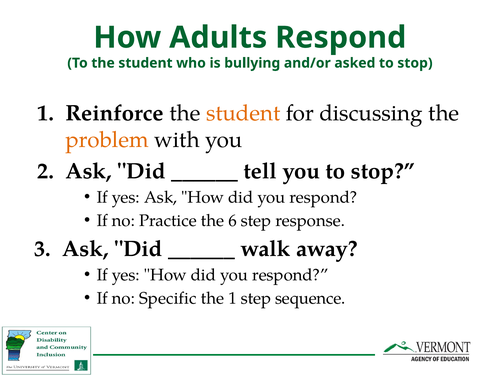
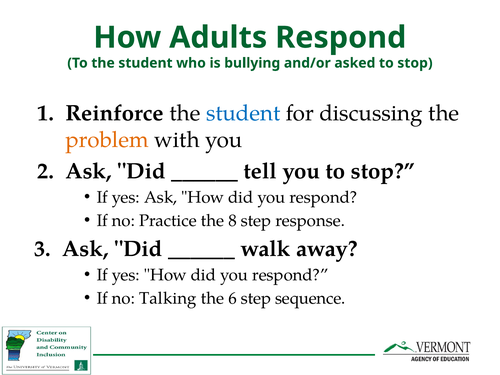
student colour: orange -> blue (243, 113)
6: 6 -> 8 (233, 221)
Specific: Specific -> Talking (168, 298)
the 1: 1 -> 6 (233, 298)
